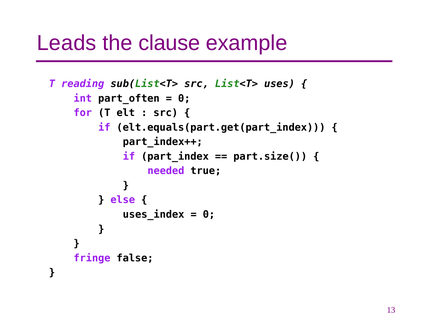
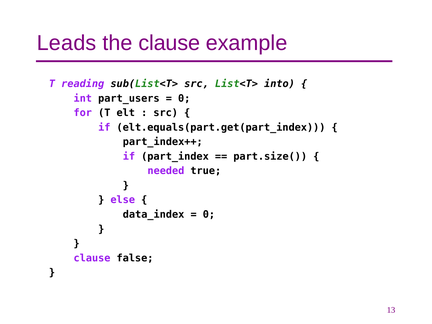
uses: uses -> into (279, 84)
part_often: part_often -> part_users (129, 98)
uses_index: uses_index -> data_index (154, 214)
fringe: fringe -> clause (92, 258)
